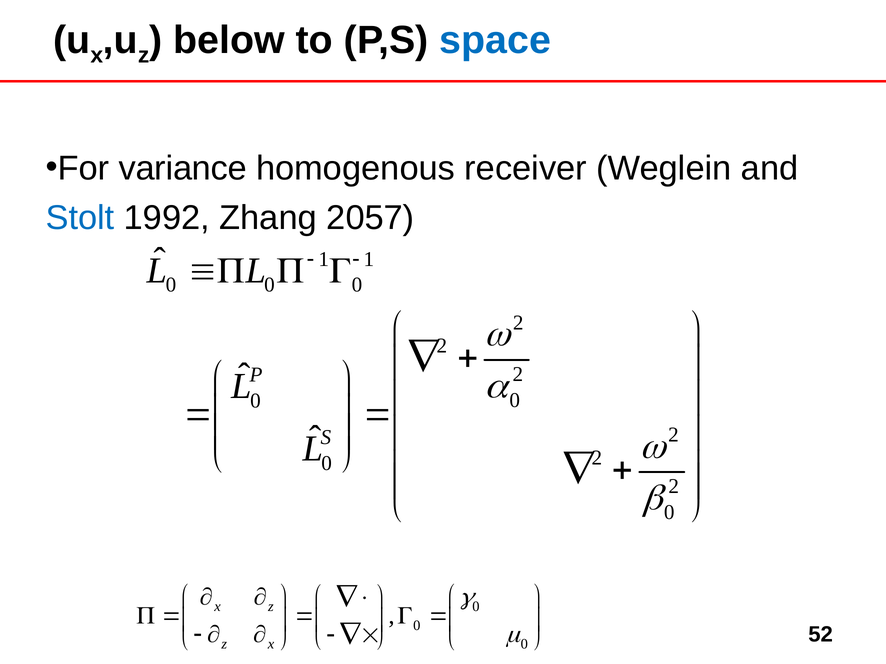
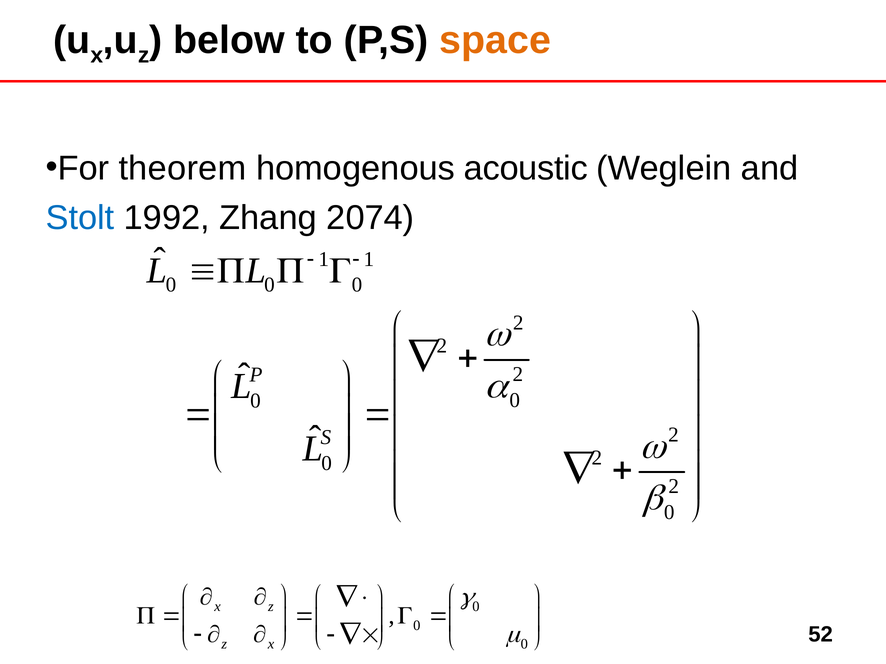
space colour: blue -> orange (495, 40)
variance: variance -> theorem (183, 169)
receiver: receiver -> acoustic (526, 169)
2057: 2057 -> 2074 (370, 218)
